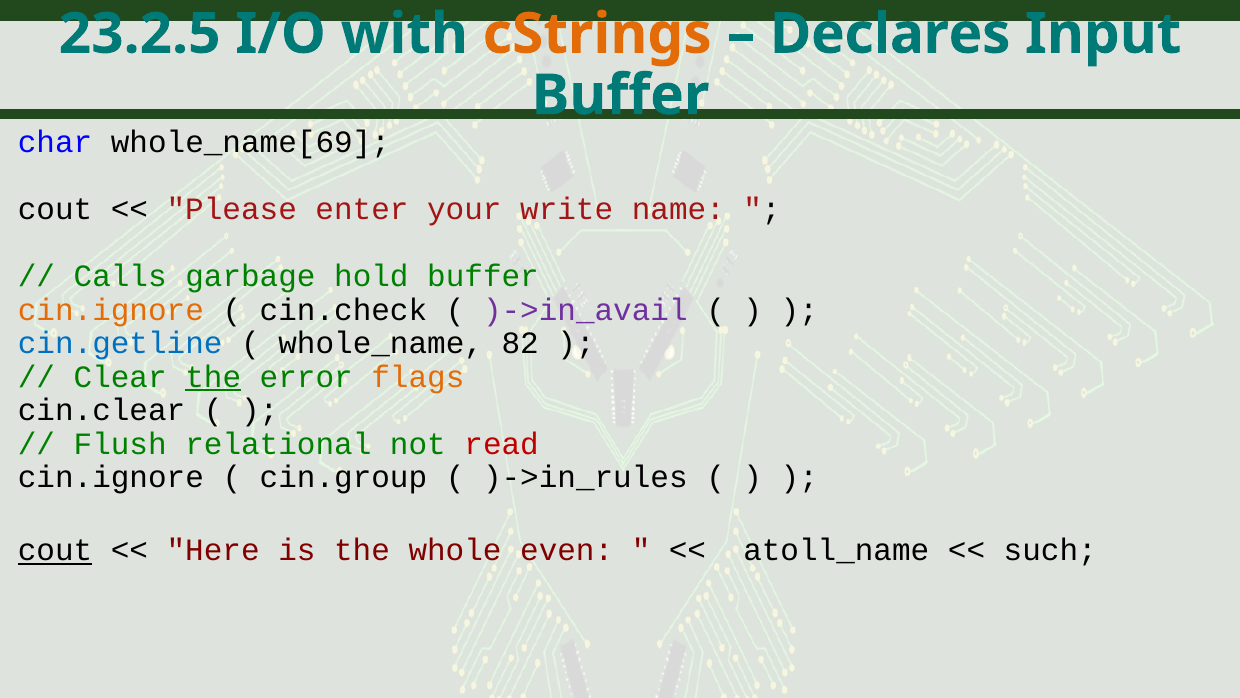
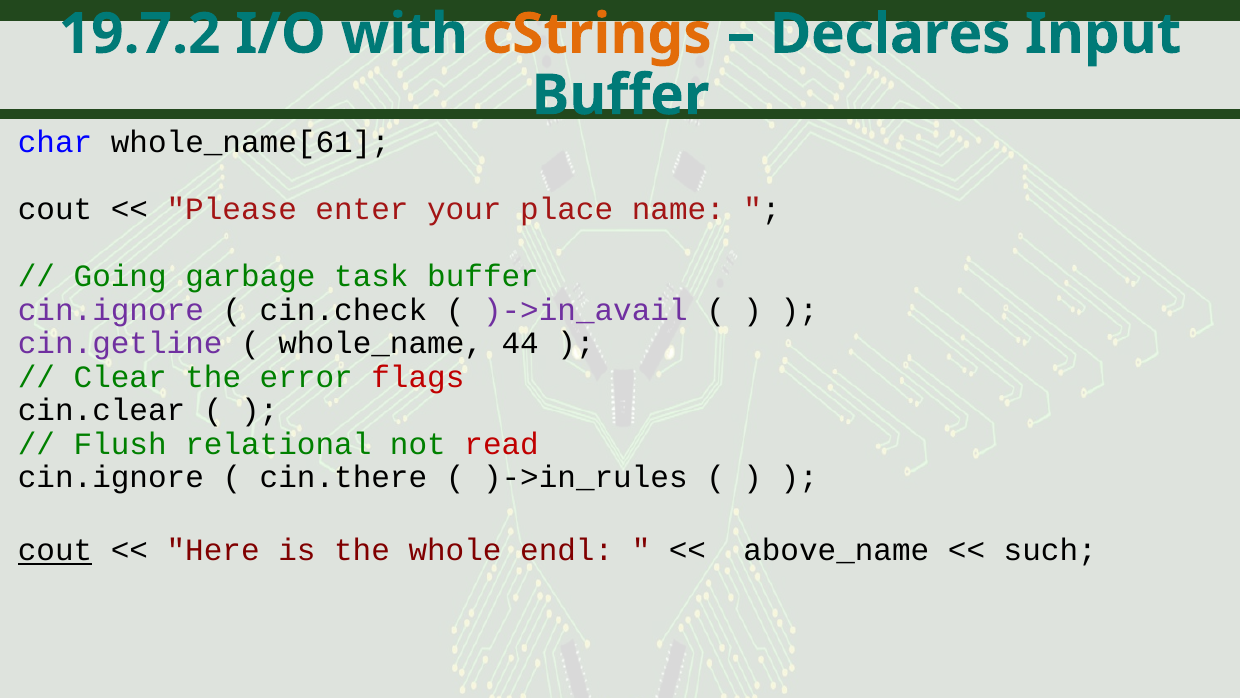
23.2.5: 23.2.5 -> 19.7.2 (140, 34)
whole_name[69: whole_name[69 -> whole_name[61 (250, 142)
write: write -> place (567, 209)
Calls: Calls -> Going (120, 276)
hold: hold -> task (371, 276)
cin.ignore colour: orange -> purple (111, 310)
cin.getline colour: blue -> purple (120, 343)
82: 82 -> 44 (520, 343)
the underline: present -> none (213, 377)
flags colour: orange -> red (418, 377)
cin.group: cin.group -> cin.there (343, 477)
even: even -> endl (567, 550)
atoll_name: atoll_name -> above_name (836, 550)
